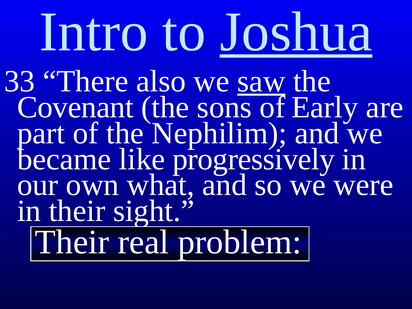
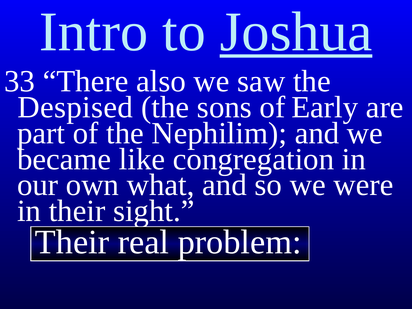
saw underline: present -> none (261, 81)
Covenant: Covenant -> Despised (75, 107)
progressively: progressively -> congregation (254, 159)
